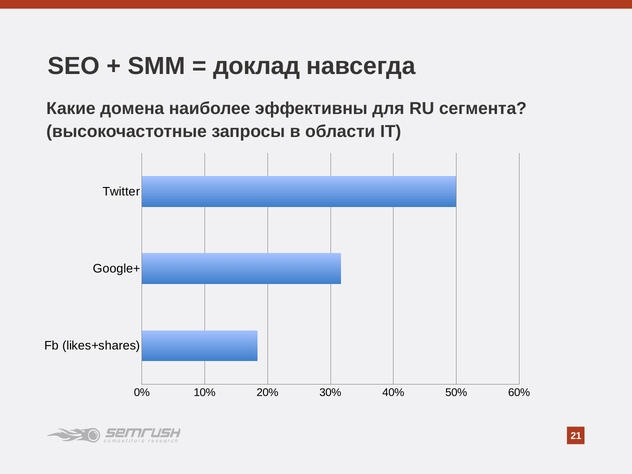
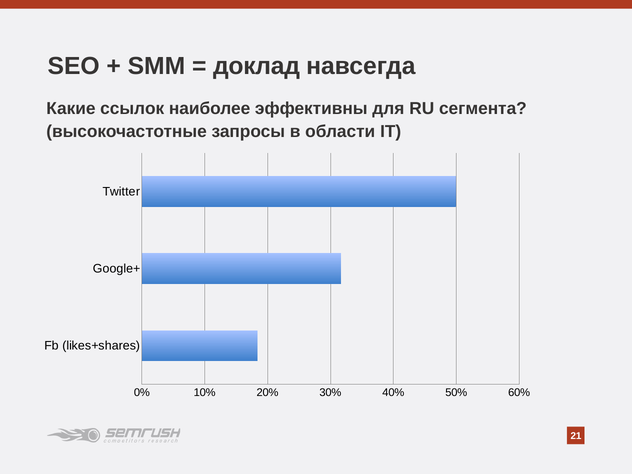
домена: домена -> ссылок (132, 109)
